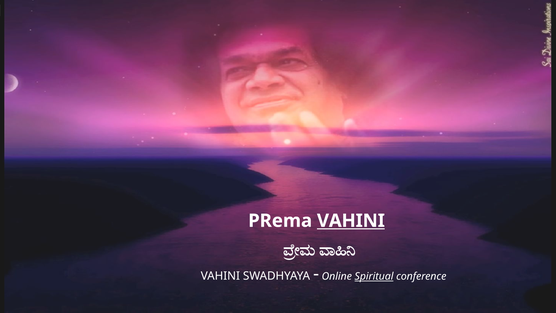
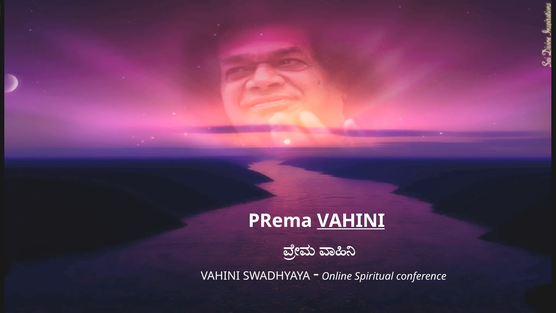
Spiritual underline: present -> none (374, 276)
